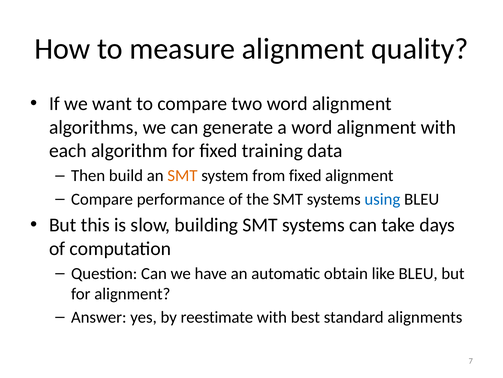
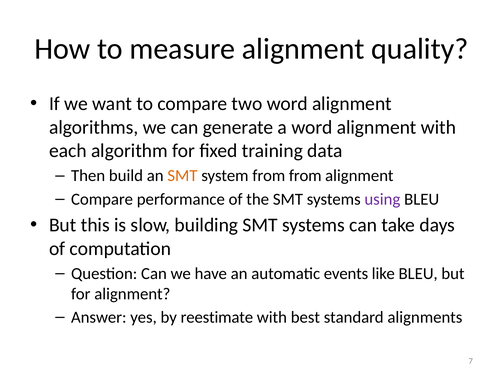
from fixed: fixed -> from (305, 175)
using colour: blue -> purple (382, 199)
obtain: obtain -> events (346, 273)
